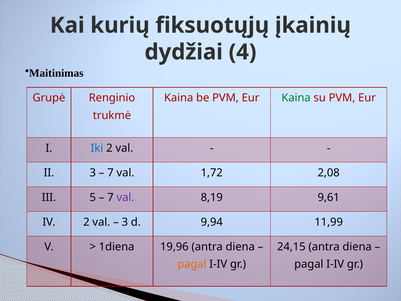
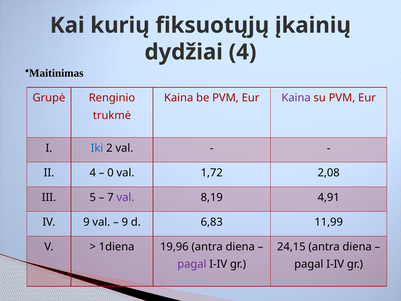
Kaina colour: green -> purple (296, 98)
II 3: 3 -> 4 (93, 173)
7: 7 -> 0 (110, 173)
9,61: 9,61 -> 4,91 (329, 197)
IV 2: 2 -> 9 (86, 222)
3: 3 -> 9 (125, 222)
9,94: 9,94 -> 6,83 (212, 222)
pagal colour: orange -> purple (192, 264)
